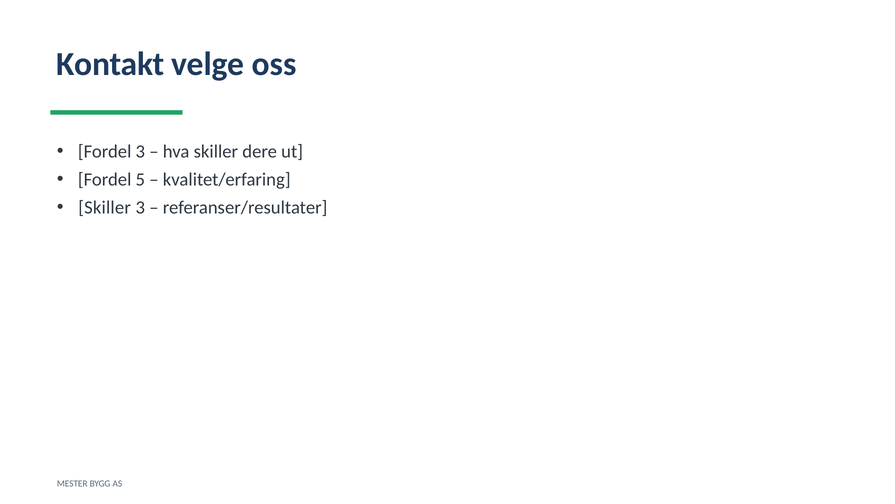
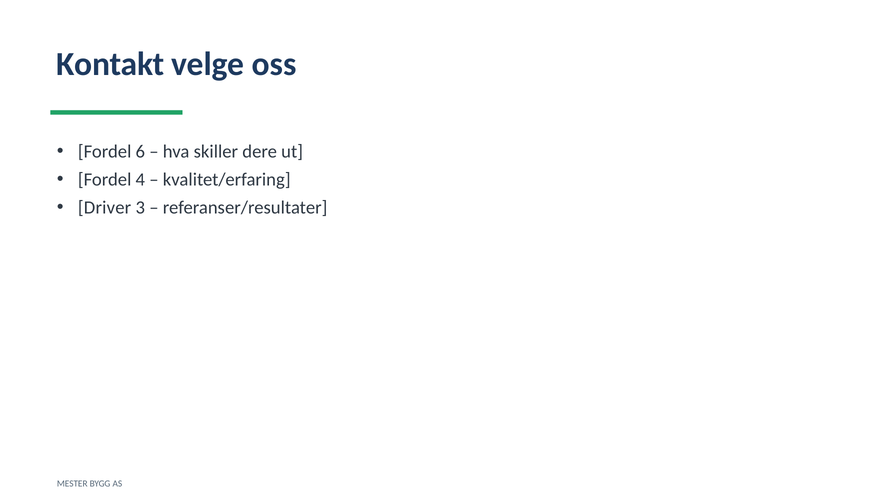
Fordel 3: 3 -> 6 (140, 152)
5: 5 -> 4 (140, 180)
Skiller: Skiller -> Driver (105, 208)
